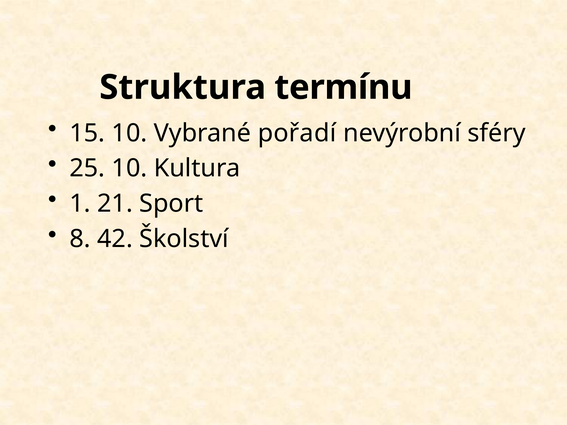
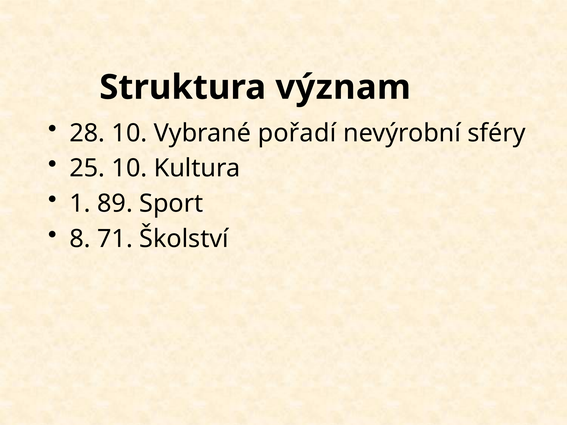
termínu: termínu -> význam (343, 87)
15: 15 -> 28 (87, 133)
21: 21 -> 89 (115, 204)
42: 42 -> 71 (115, 239)
